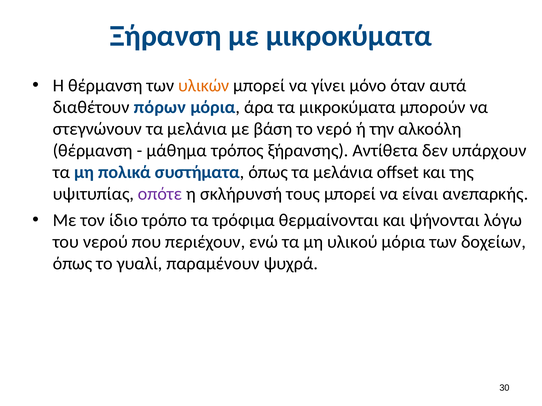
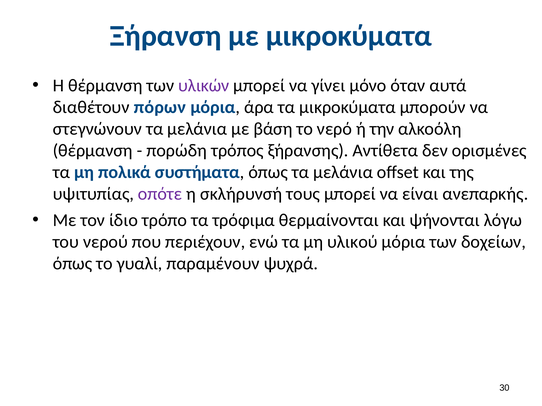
υλικών colour: orange -> purple (204, 86)
μάθημα: μάθημα -> πορώδη (177, 151)
υπάρχουν: υπάρχουν -> ορισμένες (489, 151)
